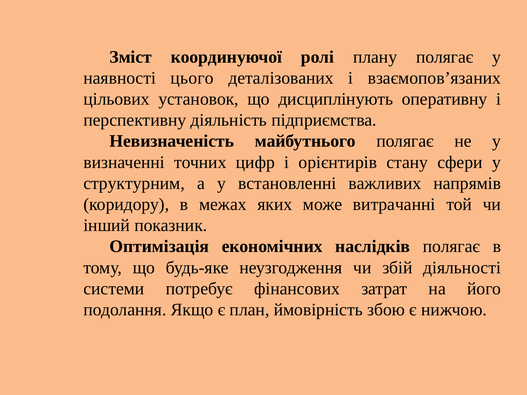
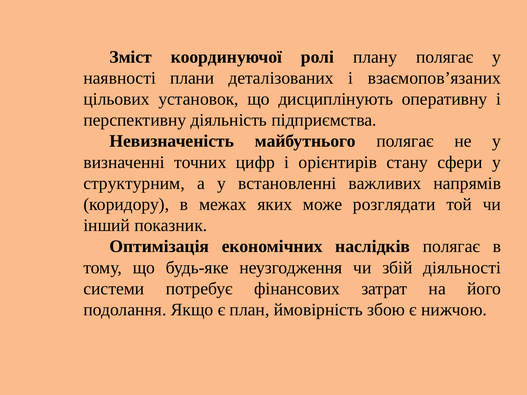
цього: цього -> плани (192, 78)
витрачанні: витрачанні -> розглядати (394, 204)
